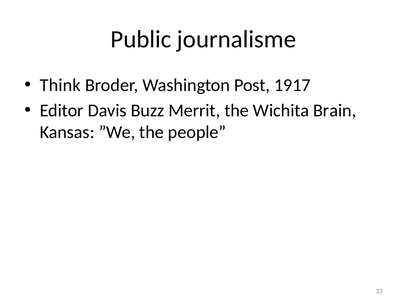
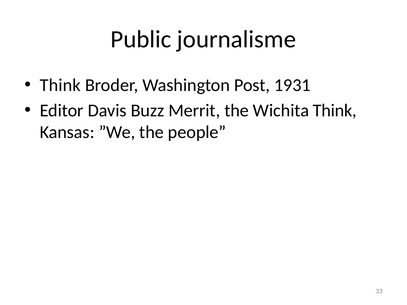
1917: 1917 -> 1931 (292, 85)
Wichita Brain: Brain -> Think (335, 111)
